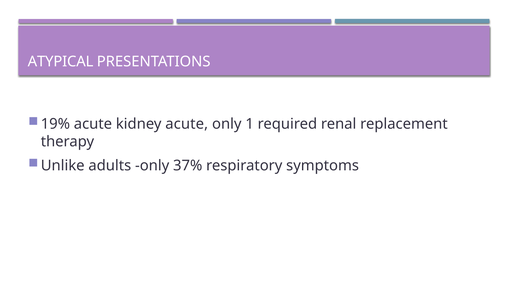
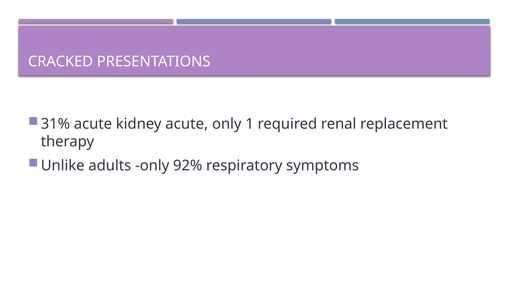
ATYPICAL: ATYPICAL -> CRACKED (61, 62)
19%: 19% -> 31% (55, 124)
37%: 37% -> 92% (188, 165)
